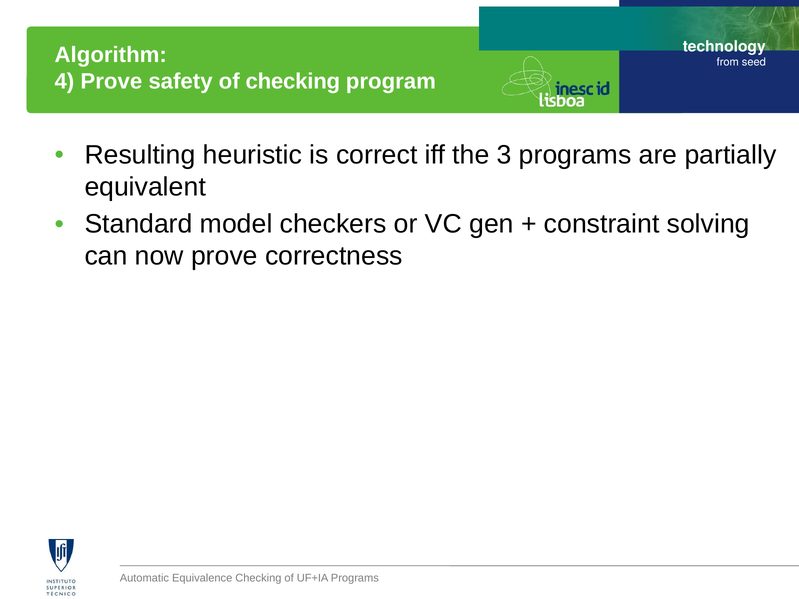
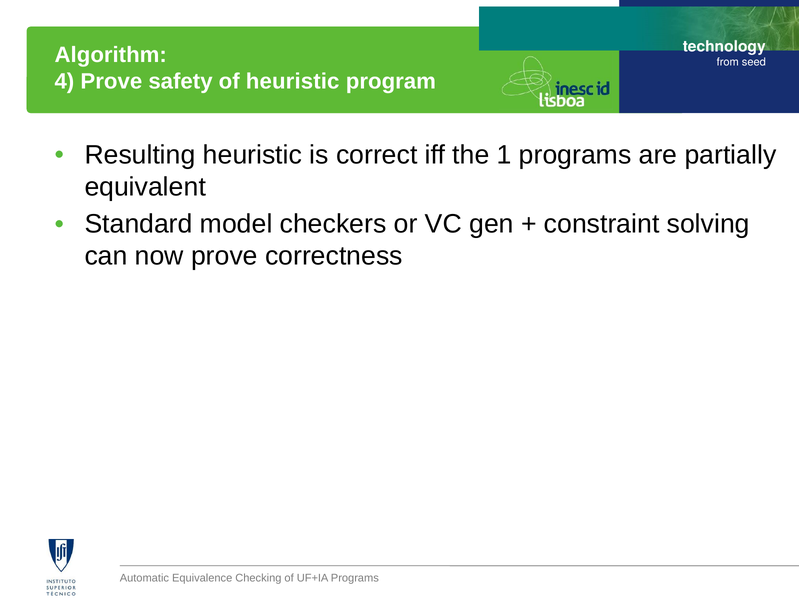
of checking: checking -> heuristic (293, 82)
3: 3 -> 1 (504, 155)
